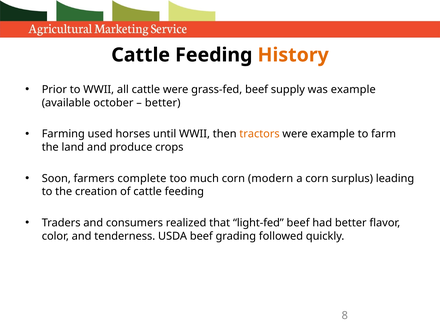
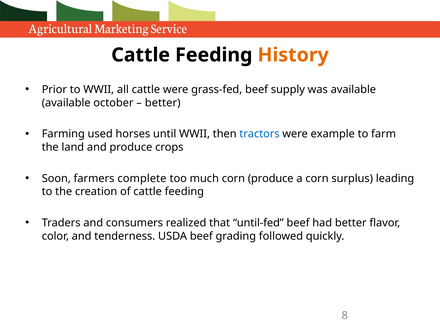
was example: example -> available (353, 90)
tractors colour: orange -> blue (260, 134)
corn modern: modern -> produce (271, 178)
light-fed: light-fed -> until-fed (258, 223)
